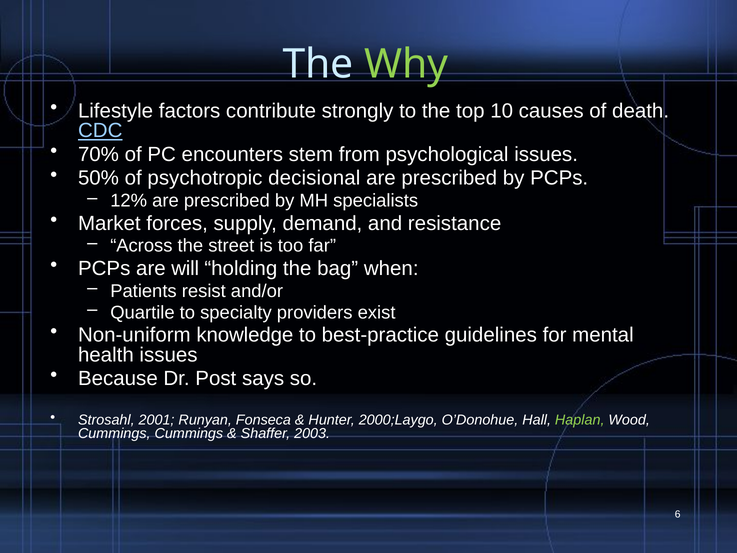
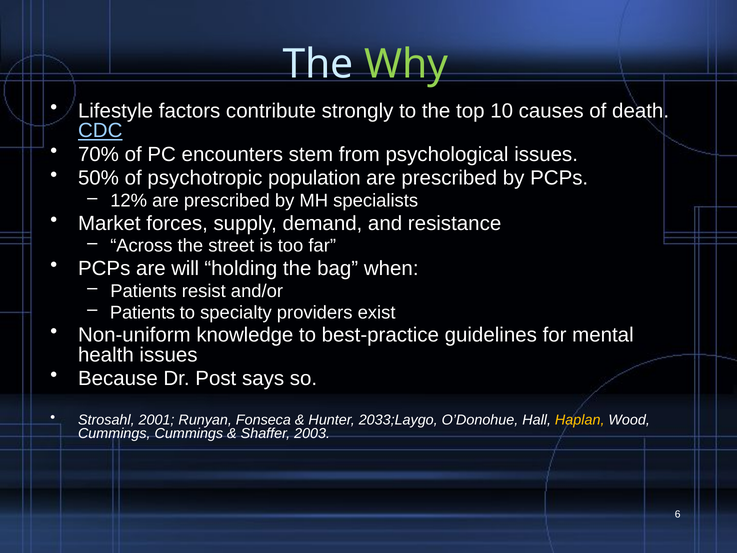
decisional: decisional -> population (314, 178)
Quartile: Quartile -> Patients (143, 312)
2000;Laygo: 2000;Laygo -> 2033;Laygo (398, 420)
Haplan colour: light green -> yellow (580, 420)
